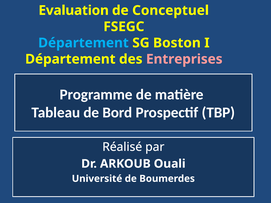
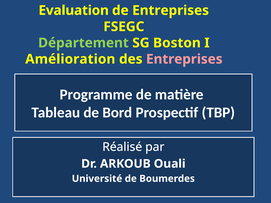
de Conceptuel: Conceptuel -> Entreprises (171, 10)
Département colour: light blue -> light green (83, 43)
Département: Département -> Amélioration (70, 59)
